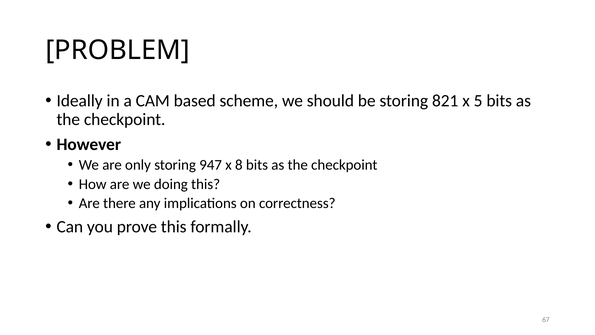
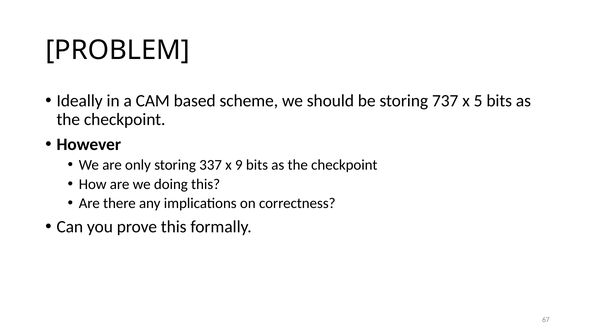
821: 821 -> 737 (445, 101)
947: 947 -> 337 (211, 165)
8: 8 -> 9 (239, 165)
